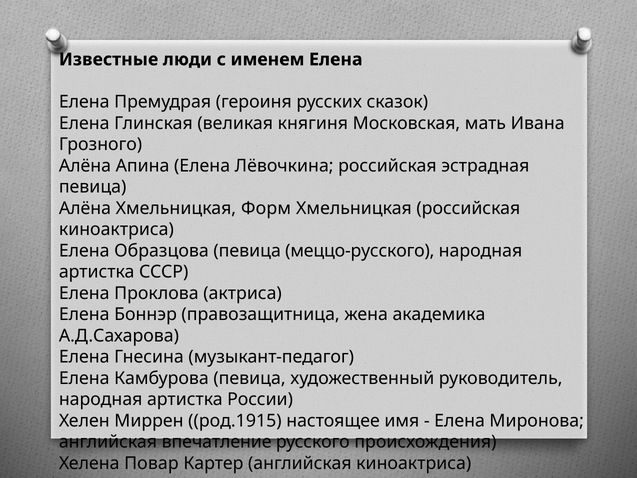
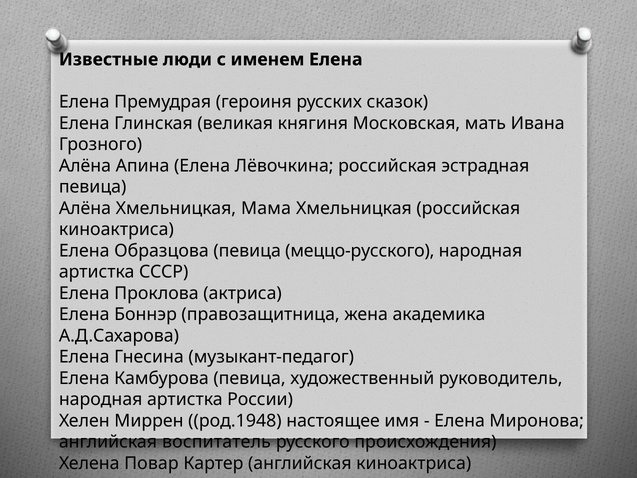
Форм: Форм -> Мама (266, 208)
род.1915: род.1915 -> род.1948 (235, 421)
впечатление: впечатление -> воспитатель (216, 442)
